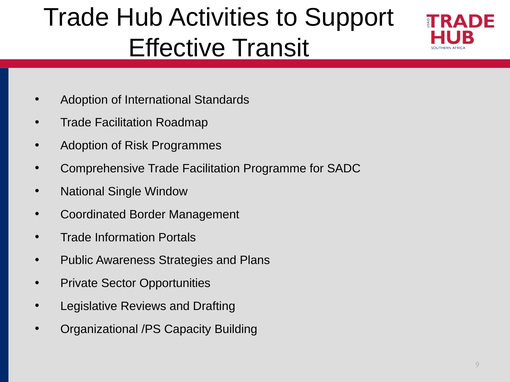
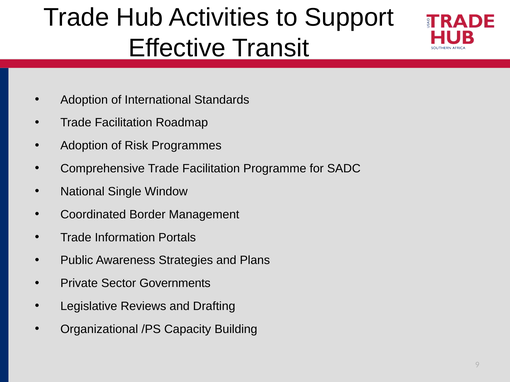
Opportunities: Opportunities -> Governments (175, 284)
